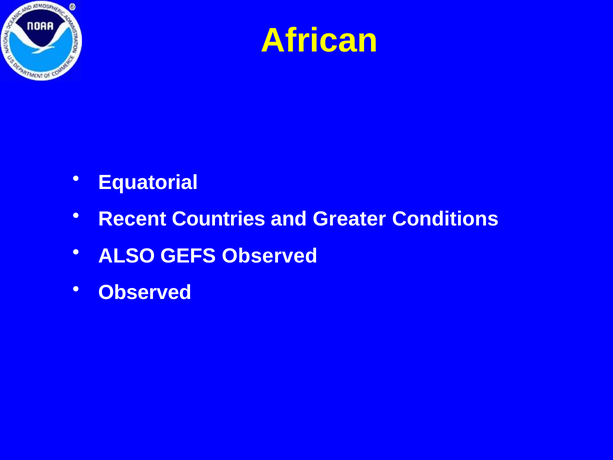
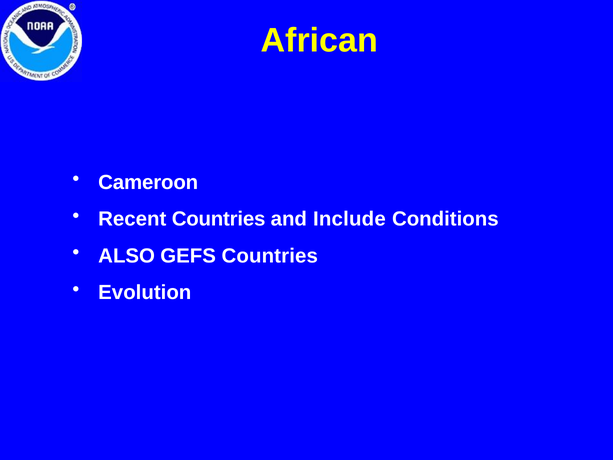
Equatorial: Equatorial -> Cameroon (148, 182)
Greater: Greater -> Include (349, 219)
GEFS Observed: Observed -> Countries (270, 256)
Observed: Observed -> Evolution (145, 293)
